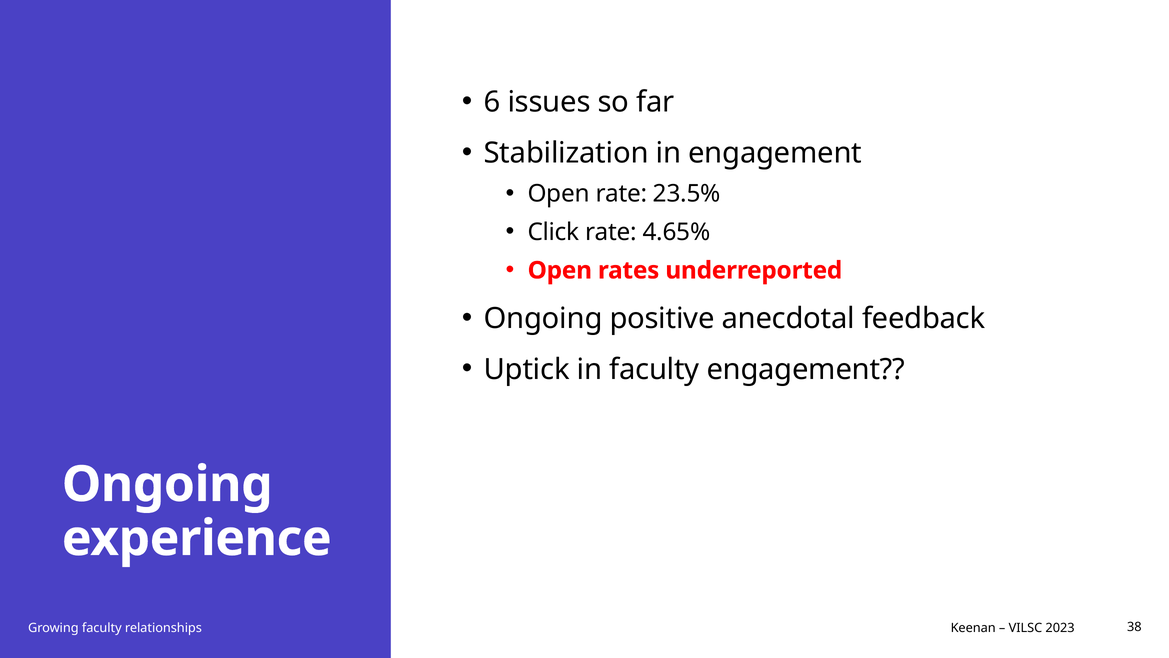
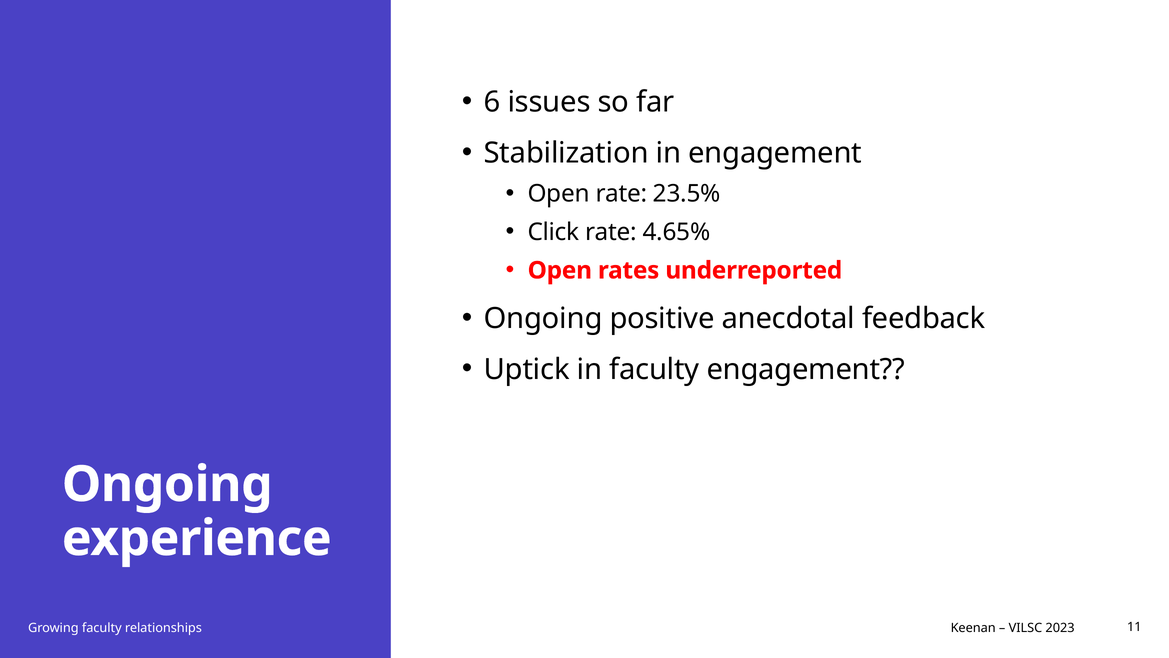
38: 38 -> 11 (1134, 627)
